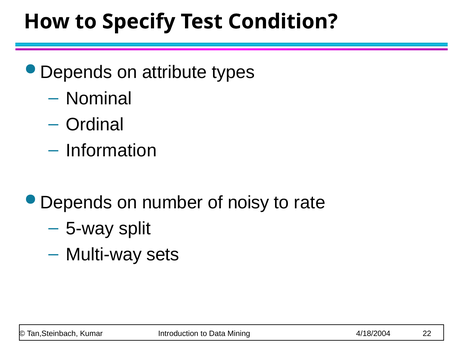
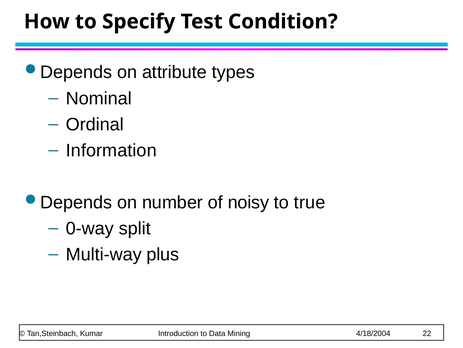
rate: rate -> true (310, 202)
5-way: 5-way -> 0-way (90, 228)
sets: sets -> plus (163, 254)
